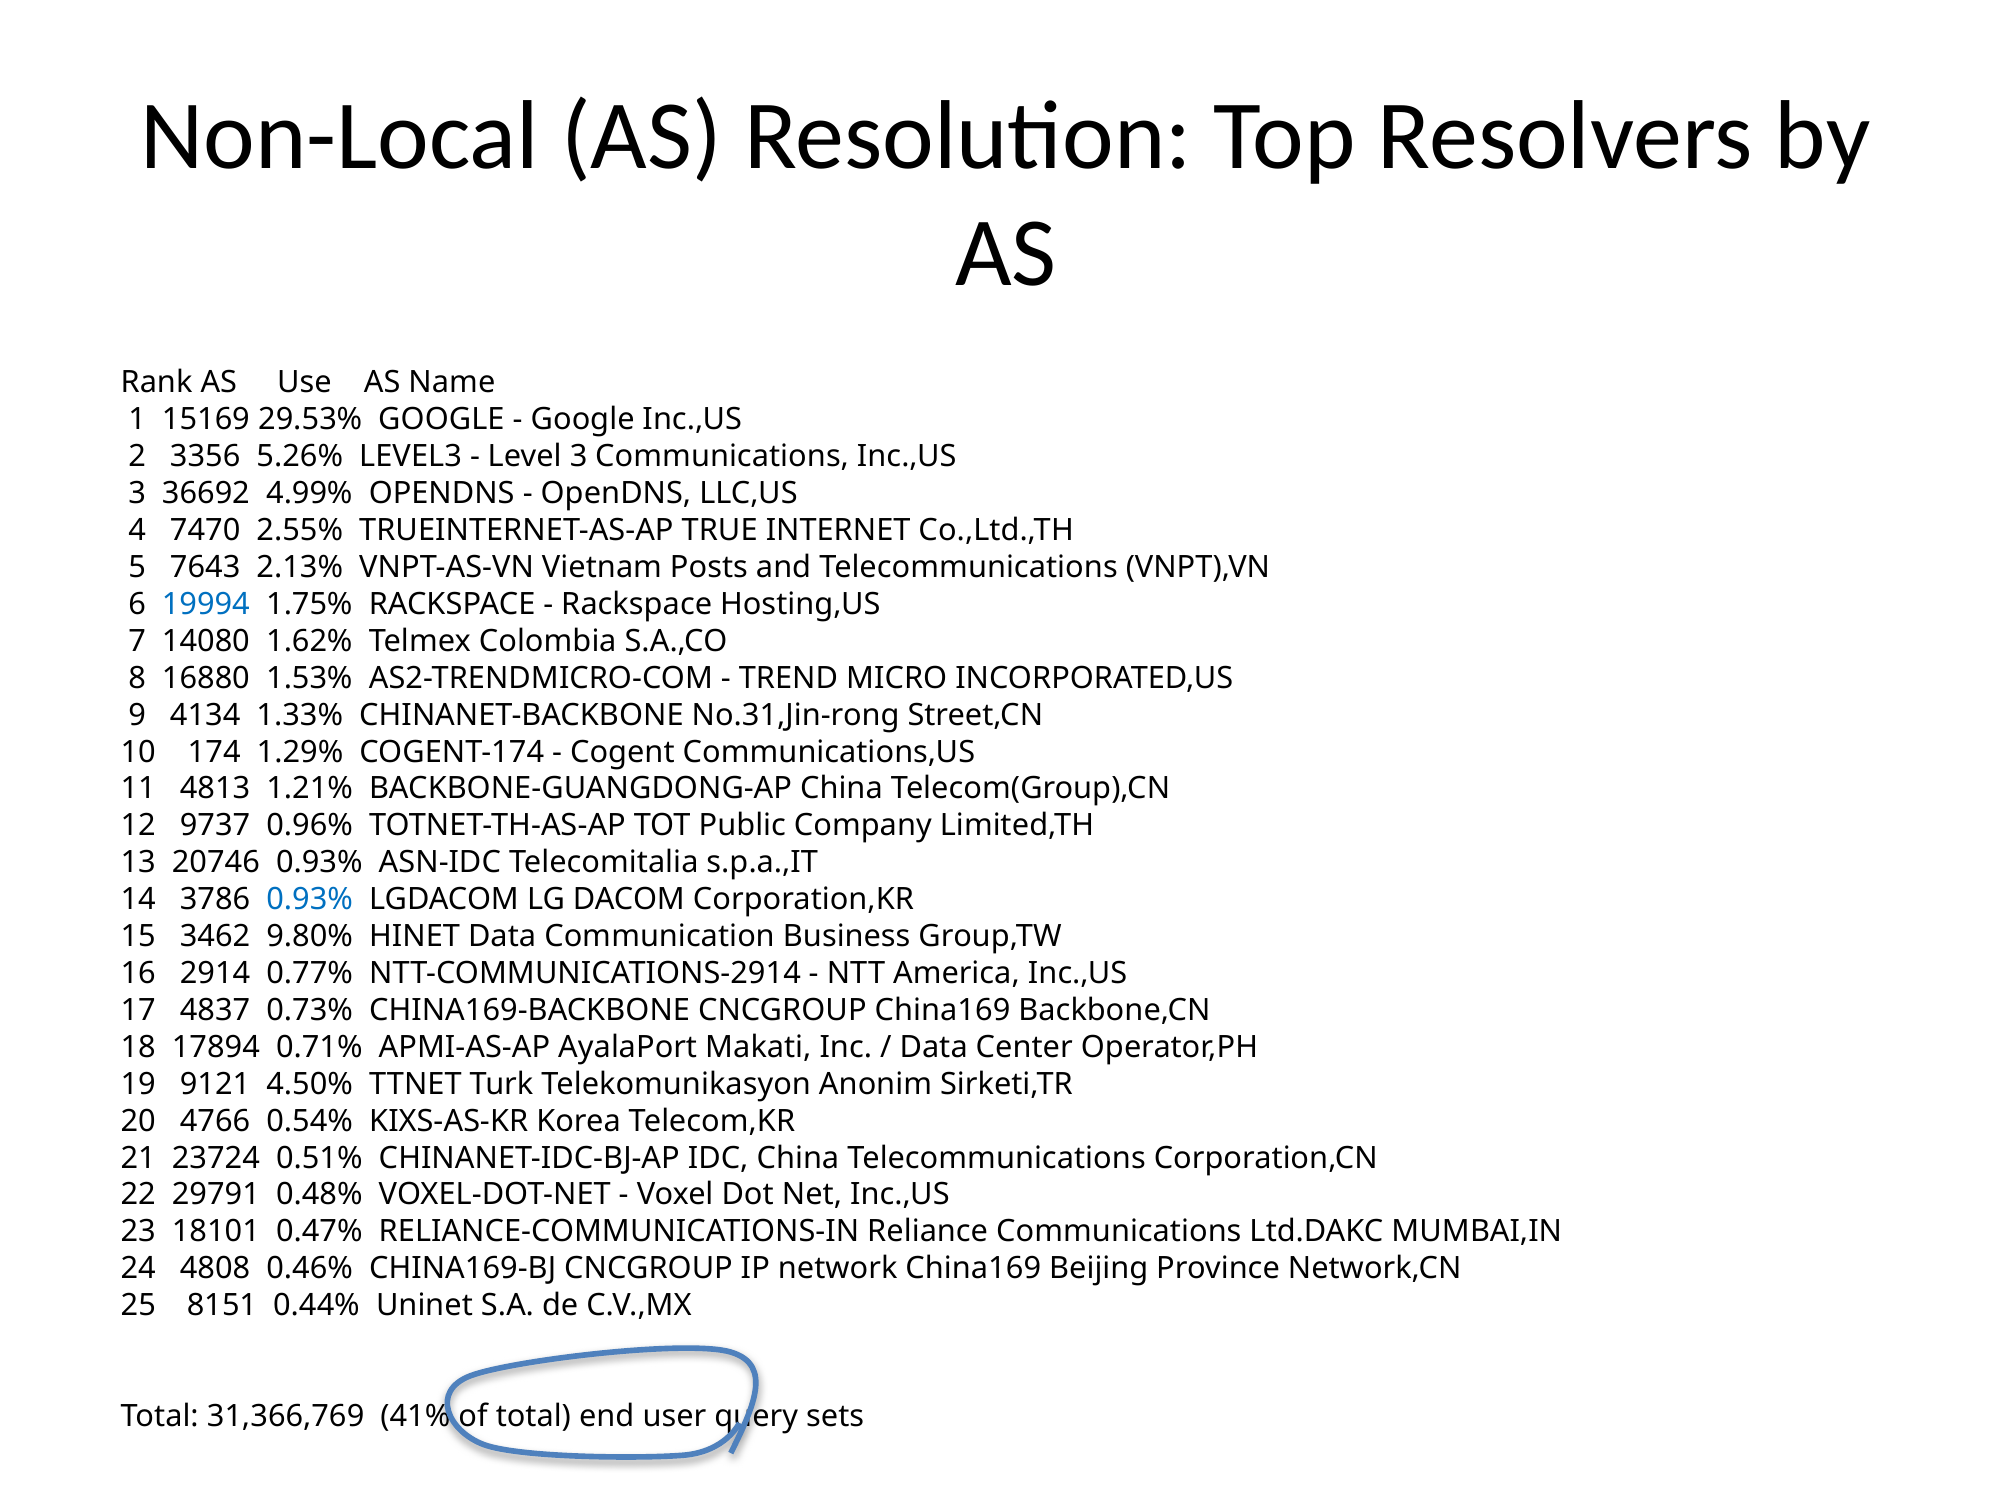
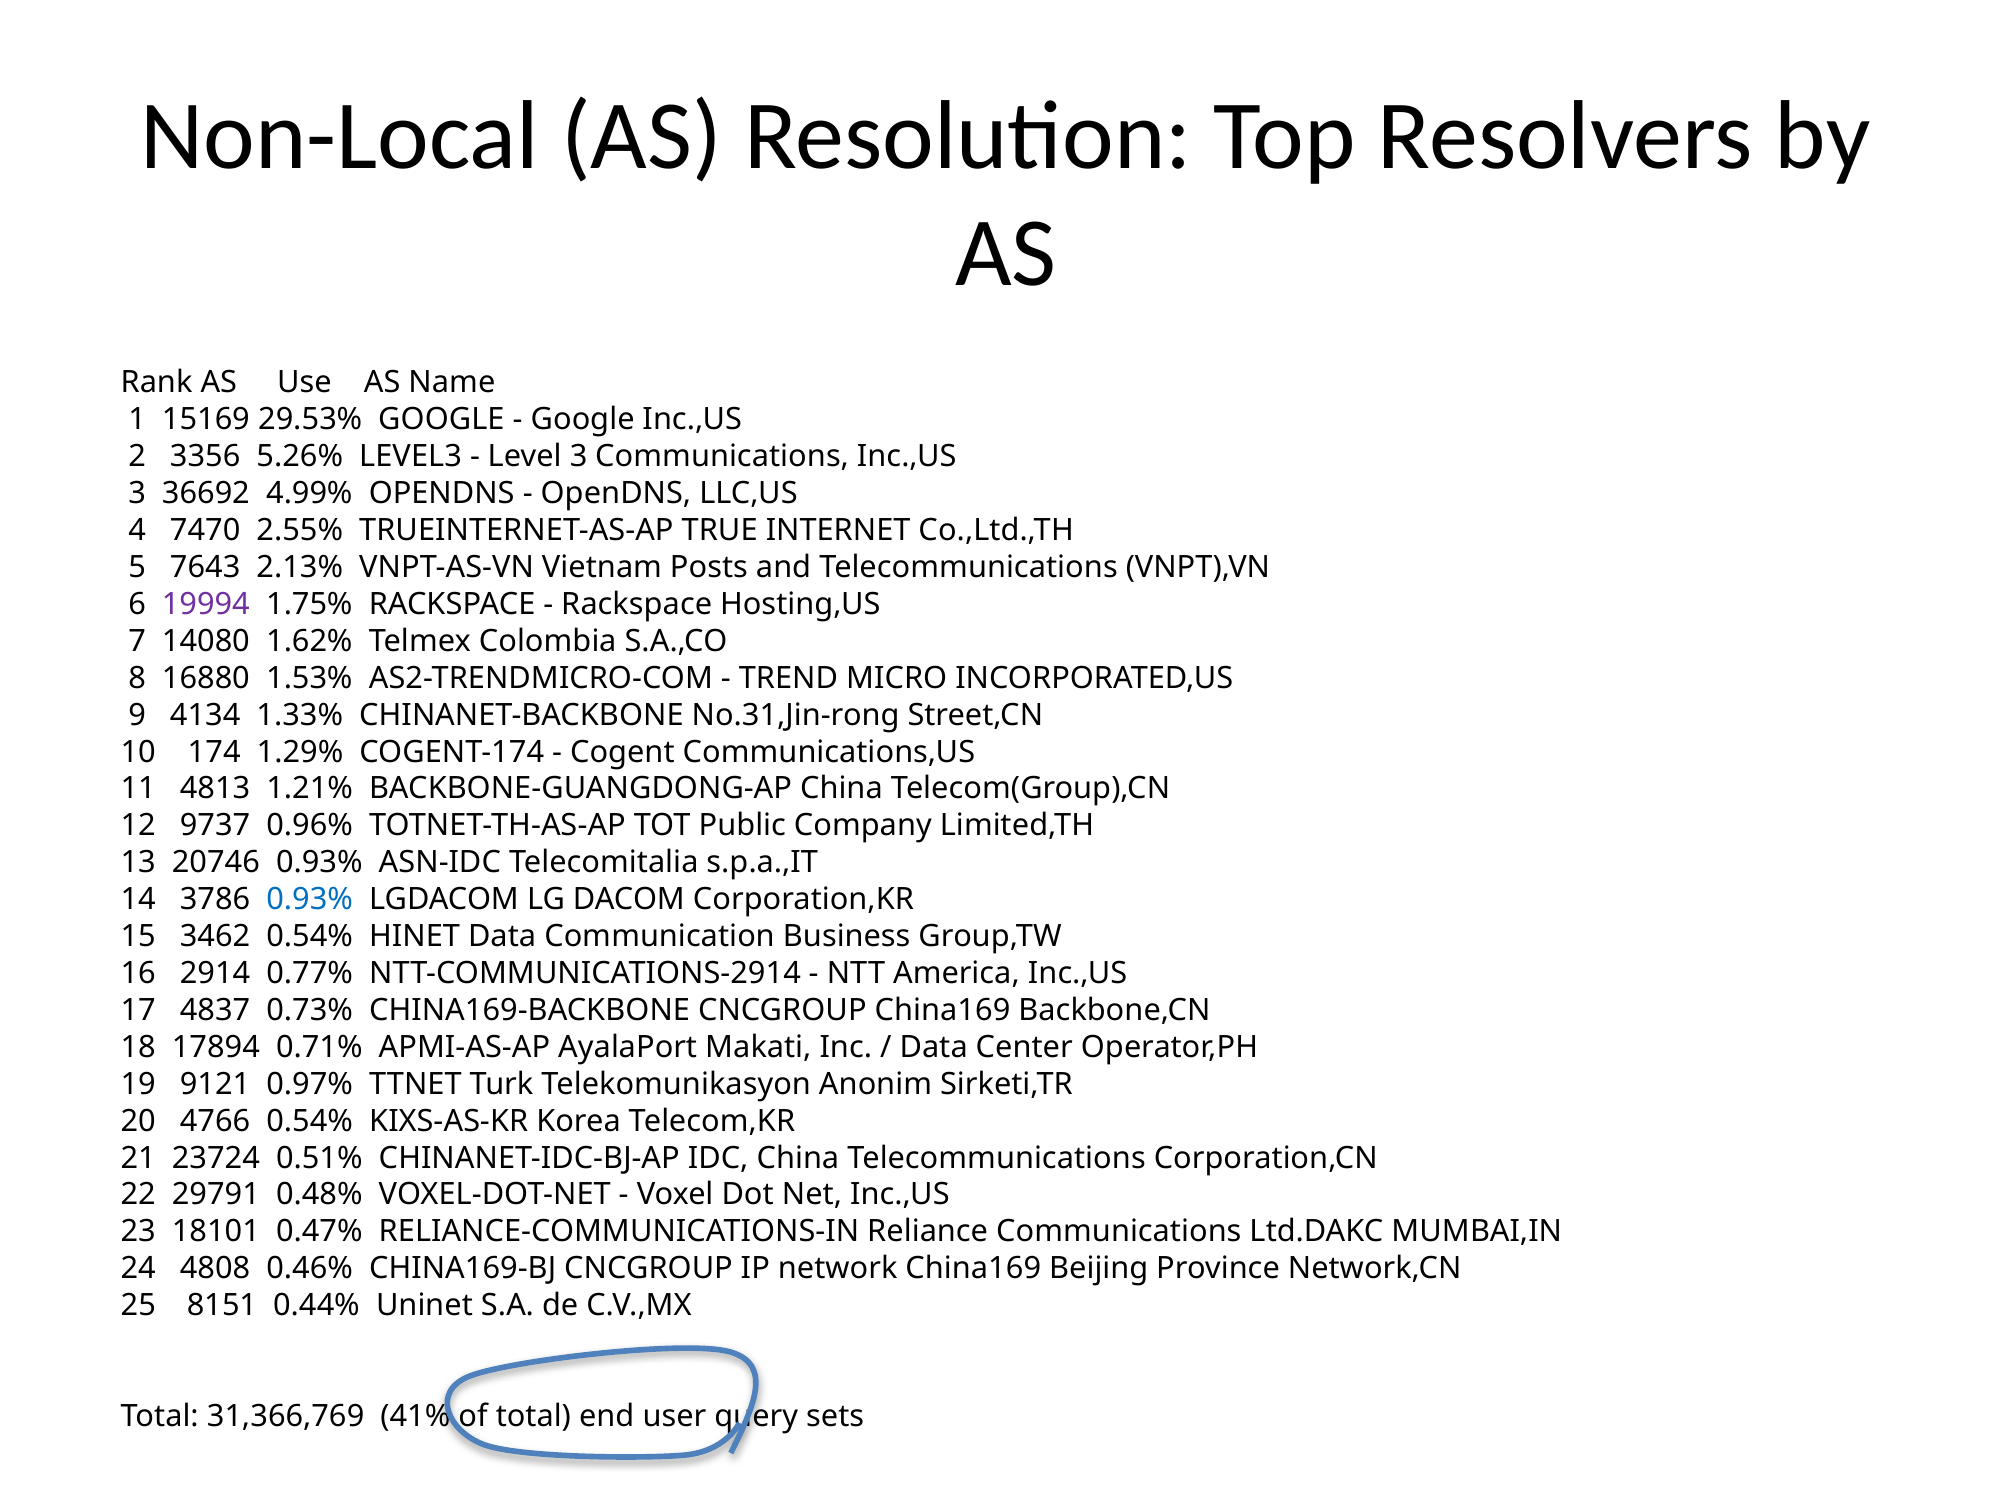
19994 colour: blue -> purple (206, 604)
3462 9.80%: 9.80% -> 0.54% (310, 936)
4.50%: 4.50% -> 0.97% (310, 1084)
